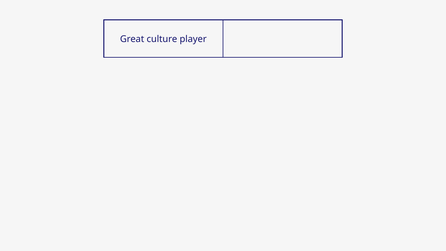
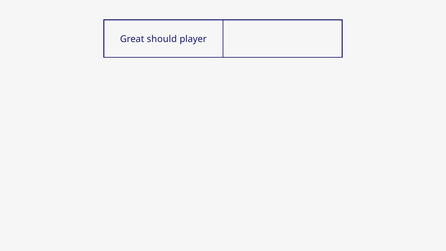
culture: culture -> should (162, 39)
